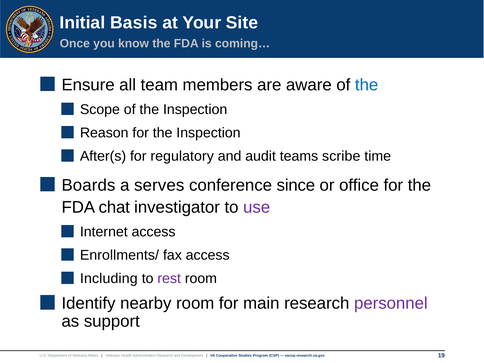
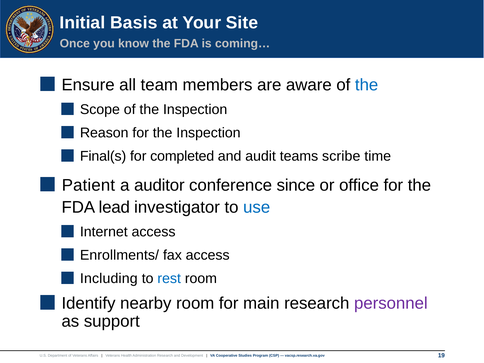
After(s: After(s -> Final(s (103, 156)
regulatory: regulatory -> completed (182, 156)
Boards: Boards -> Patient (88, 185)
serves: serves -> auditor (159, 185)
chat: chat -> lead (114, 207)
use colour: purple -> blue (257, 207)
rest colour: purple -> blue (169, 279)
